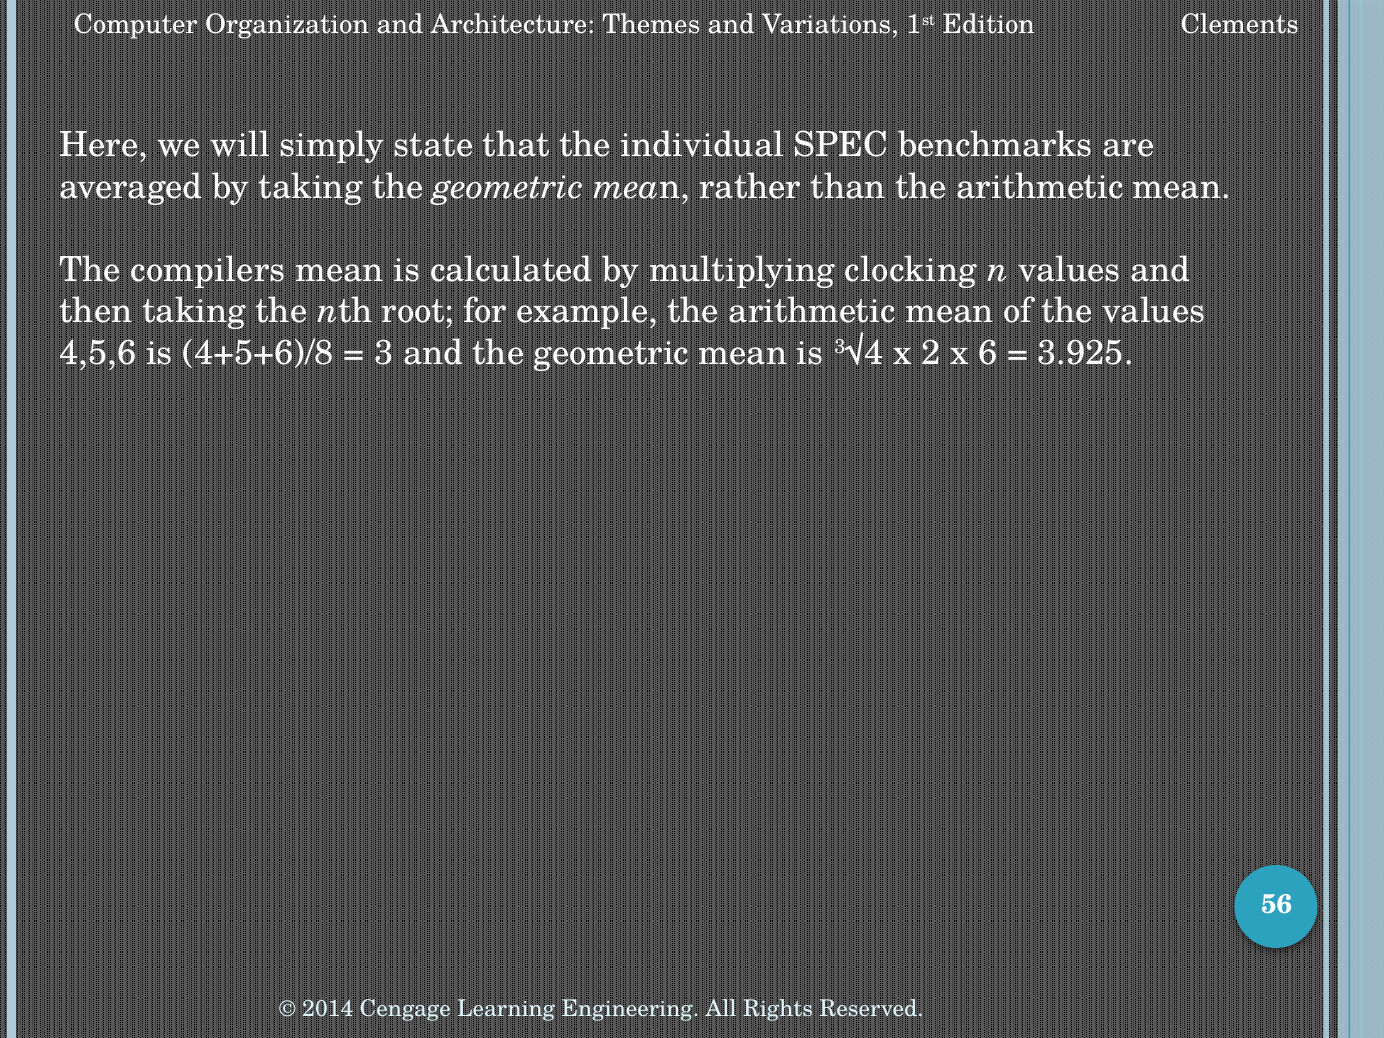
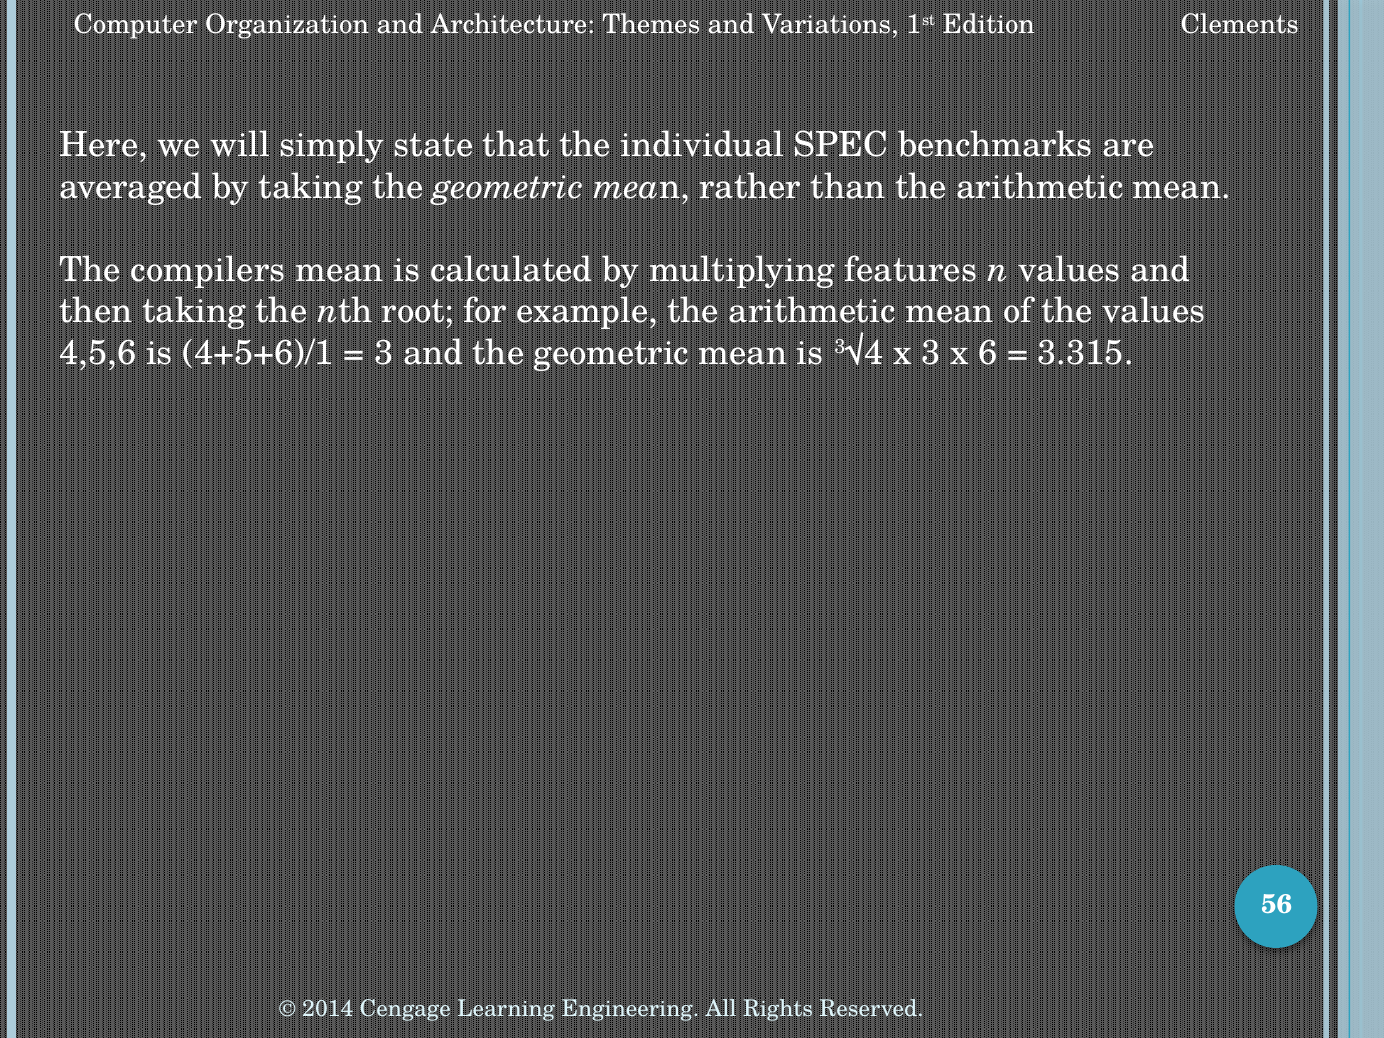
clocking: clocking -> features (911, 270)
4+5+6)/8: 4+5+6)/8 -> 4+5+6)/1 (258, 353)
x 2: 2 -> 3 (931, 353)
3.925: 3.925 -> 3.315 (1086, 353)
